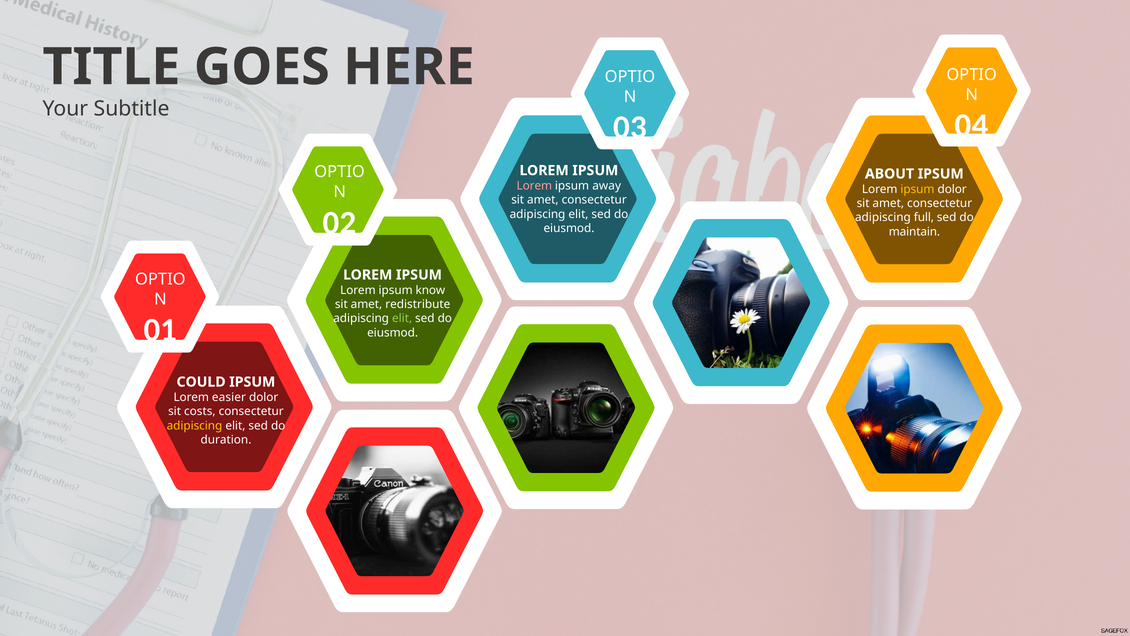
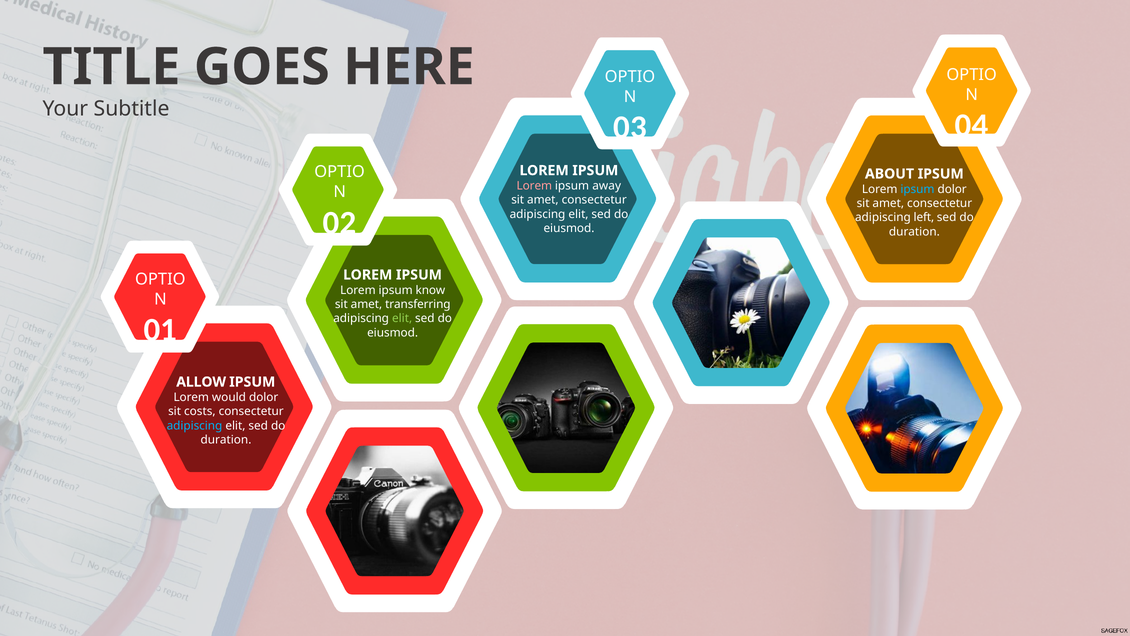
ipsum colour: yellow -> light blue (917, 189)
full: full -> left (924, 217)
maintain: maintain -> duration (914, 232)
redistribute: redistribute -> transferring (418, 304)
COULD: COULD -> ALLOW (201, 382)
easier: easier -> would (229, 397)
adipiscing colour: yellow -> light blue (194, 425)
